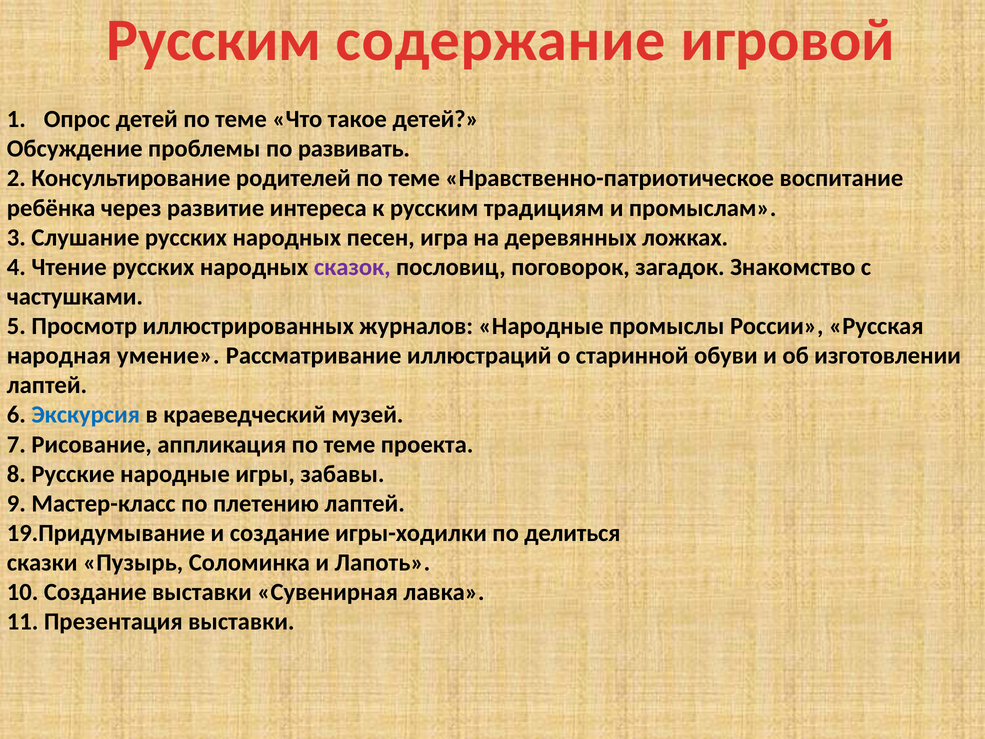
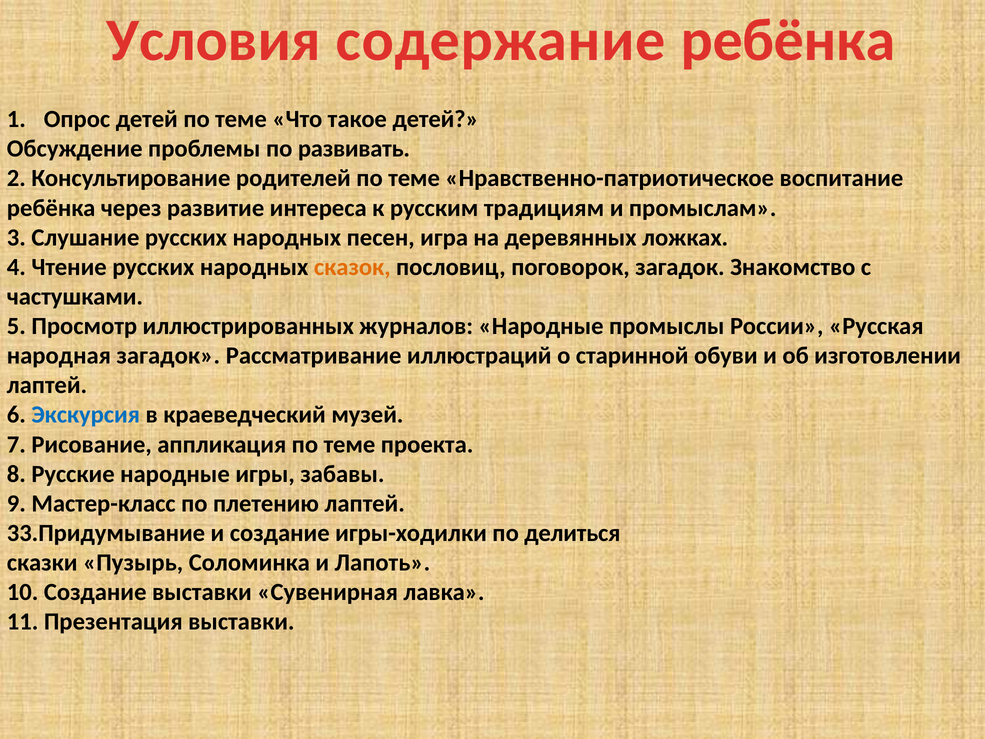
Русским: Русским -> Условия (214, 41)
содержание игровой: игровой -> ребёнка (788, 41)
сказок colour: purple -> orange (352, 267)
народная умение: умение -> загадок (168, 356)
19.Придумывание: 19.Придумывание -> 33.Придумывание (106, 533)
